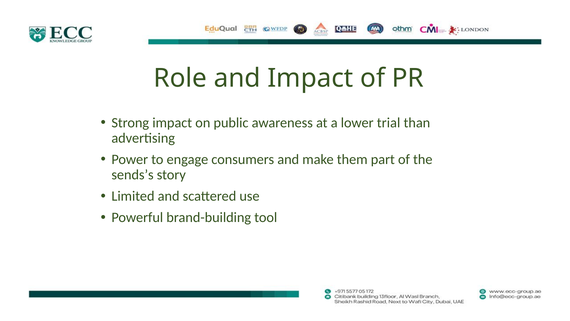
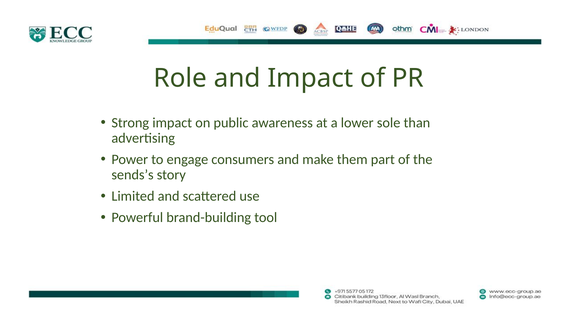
trial: trial -> sole (389, 123)
